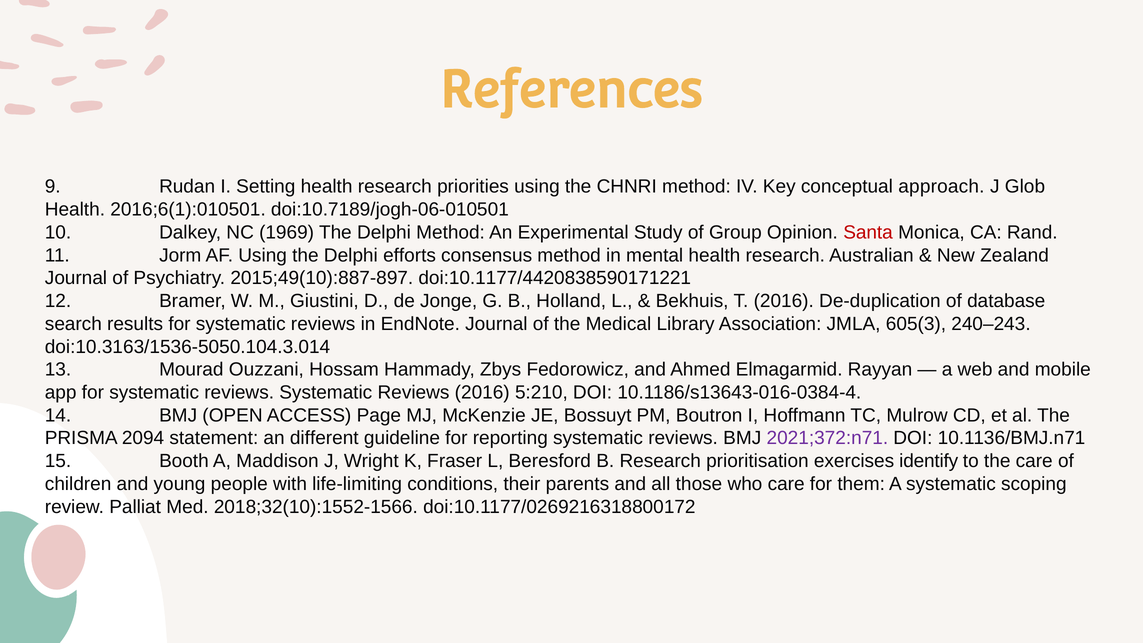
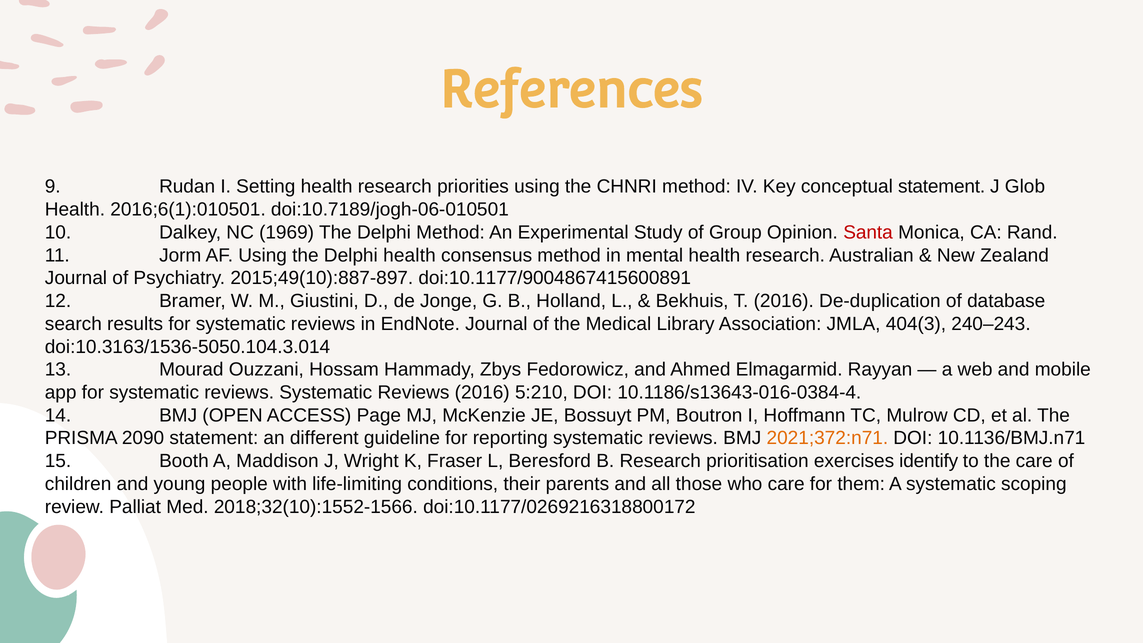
conceptual approach: approach -> statement (942, 187)
Delphi efforts: efforts -> health (409, 255)
doi:10.1177/4420838590171221: doi:10.1177/4420838590171221 -> doi:10.1177/9004867415600891 (555, 278)
605(3: 605(3 -> 404(3 (916, 324)
2094: 2094 -> 2090 (143, 438)
2021;372:n71 colour: purple -> orange (827, 438)
